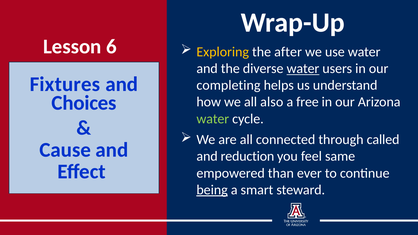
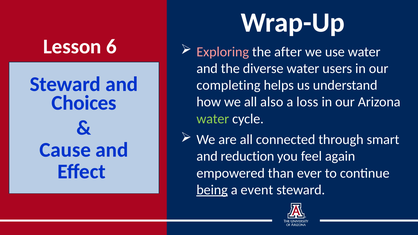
Exploring colour: yellow -> pink (223, 52)
water underline: present -> none (303, 69)
Fixtures: Fixtures -> Steward (65, 84)
free: free -> loss (307, 102)
called: called -> smart (383, 140)
same: same -> again (340, 156)
smart: smart -> event (257, 190)
